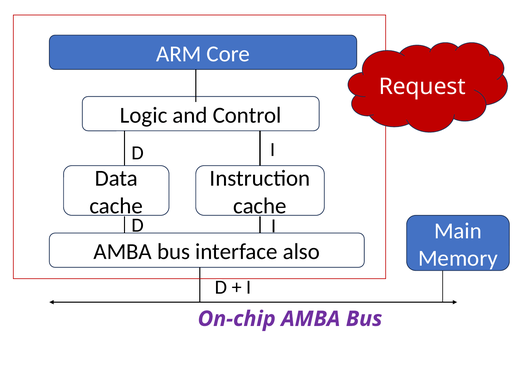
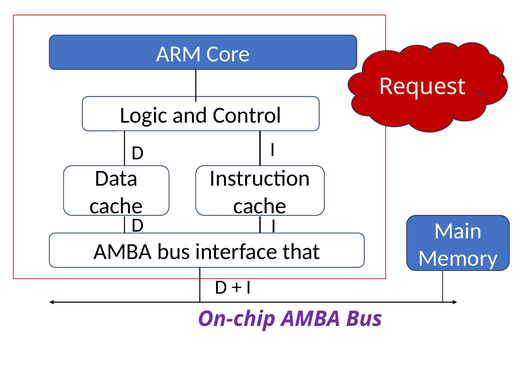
also: also -> that (301, 252)
